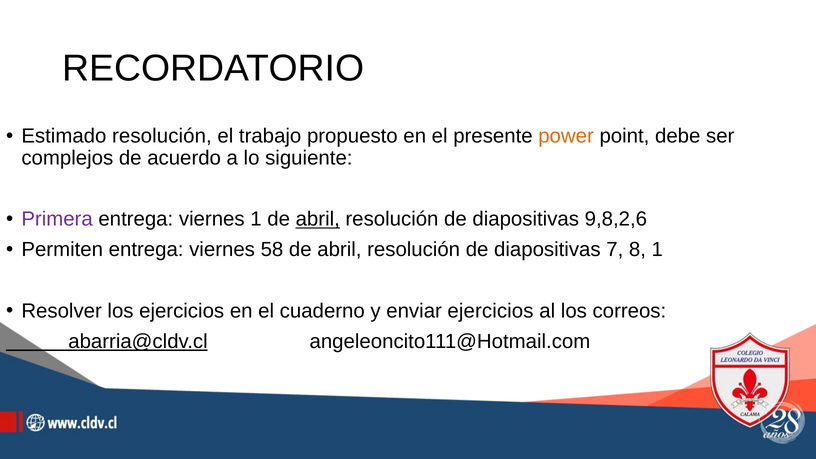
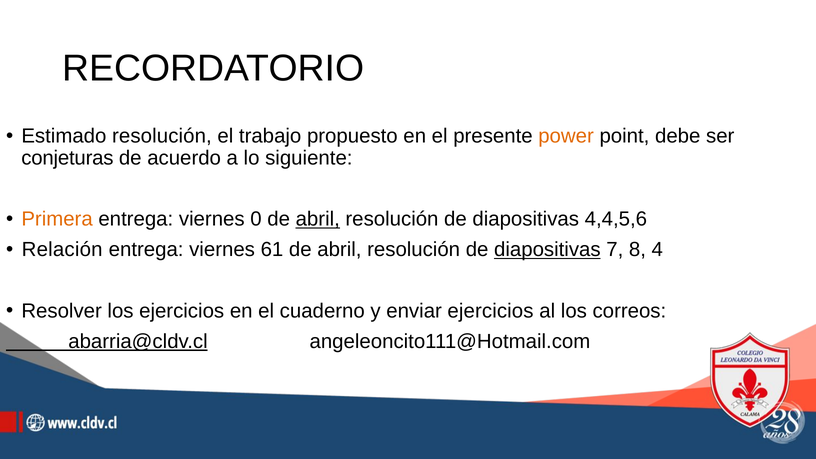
complejos: complejos -> conjeturas (67, 158)
Primera colour: purple -> orange (57, 219)
viernes 1: 1 -> 0 (256, 219)
9,8,2,6: 9,8,2,6 -> 4,4,5,6 (616, 219)
Permiten: Permiten -> Relación (62, 250)
58: 58 -> 61 (272, 250)
diapositivas underline: none -> present (547, 250)
8 1: 1 -> 4 (657, 250)
